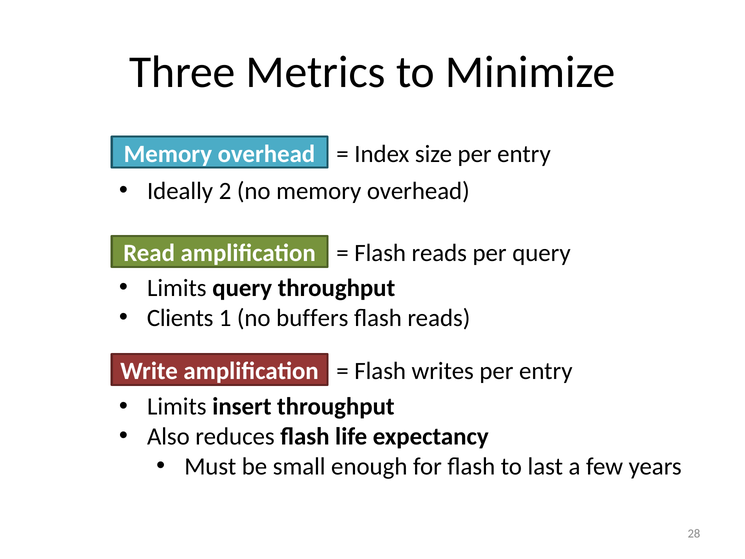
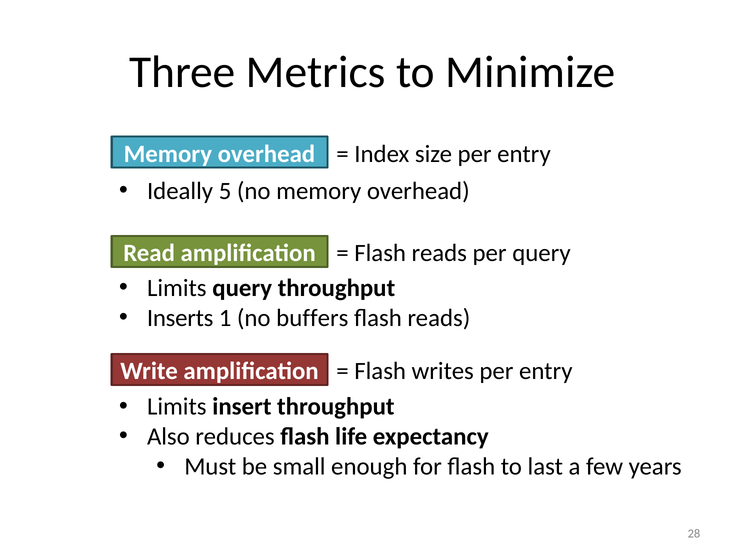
2: 2 -> 5 (225, 191)
Clients: Clients -> Inserts (180, 318)
